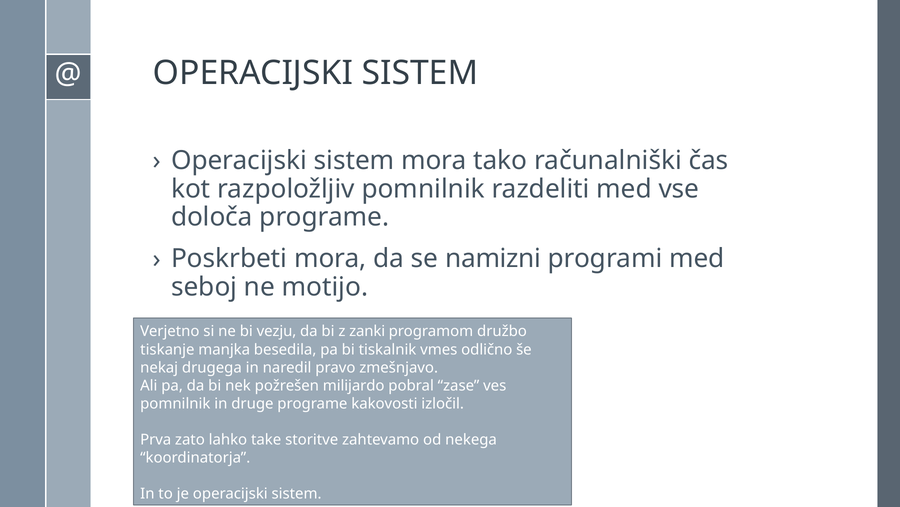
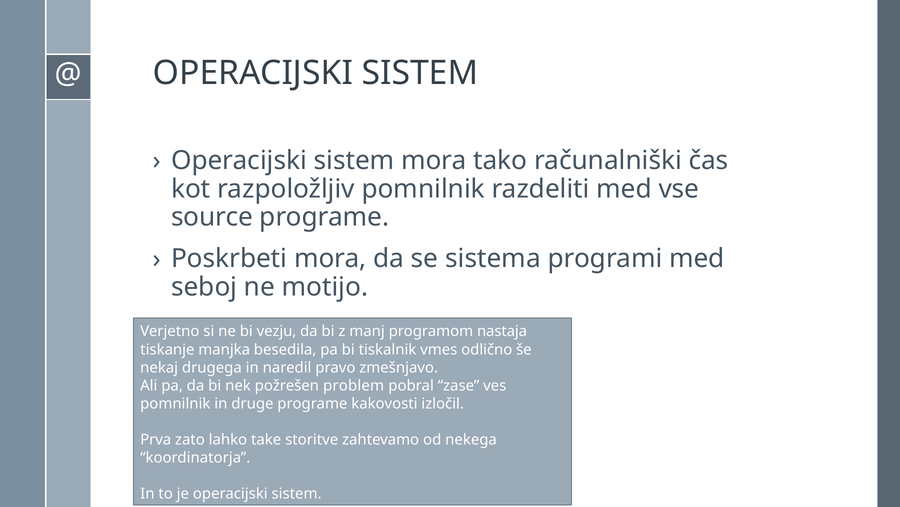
določa: določa -> source (212, 217)
namizni: namizni -> sistema (493, 259)
zanki: zanki -> manj (367, 331)
družbo: družbo -> nastaja (502, 331)
milijardo: milijardo -> problem (354, 385)
